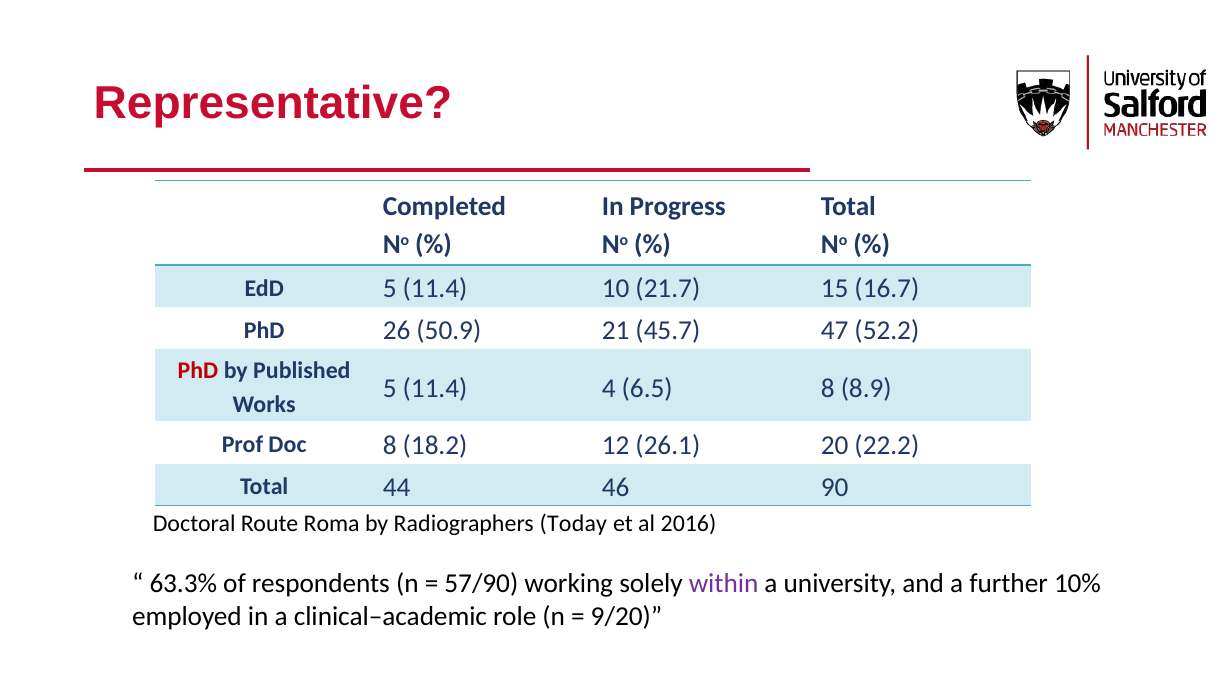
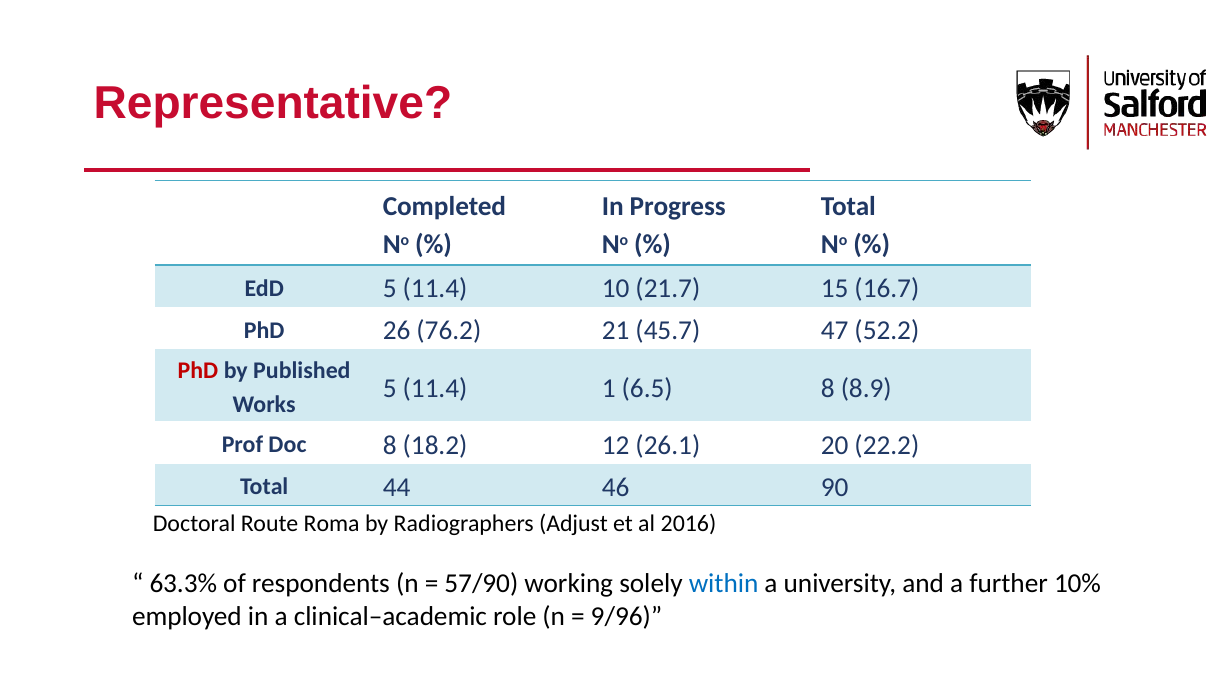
50.9: 50.9 -> 76.2 (449, 331)
4: 4 -> 1 (609, 388)
Today: Today -> Adjust (573, 524)
within colour: purple -> blue (724, 584)
9/20: 9/20 -> 9/96 (627, 617)
